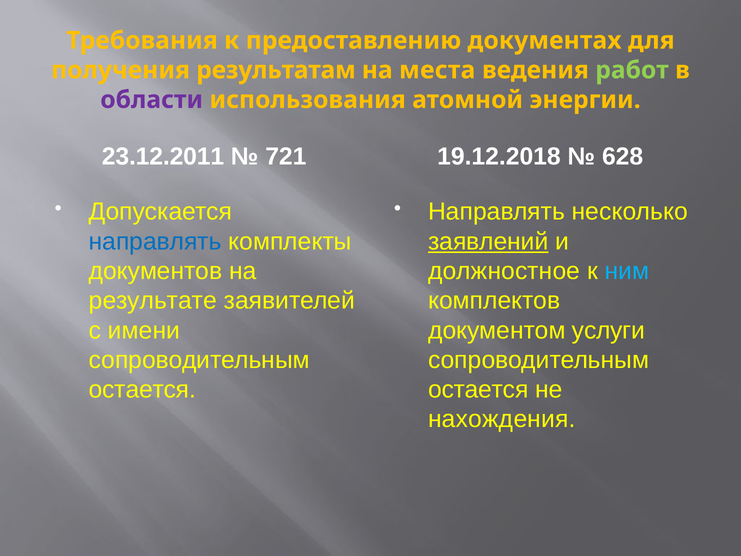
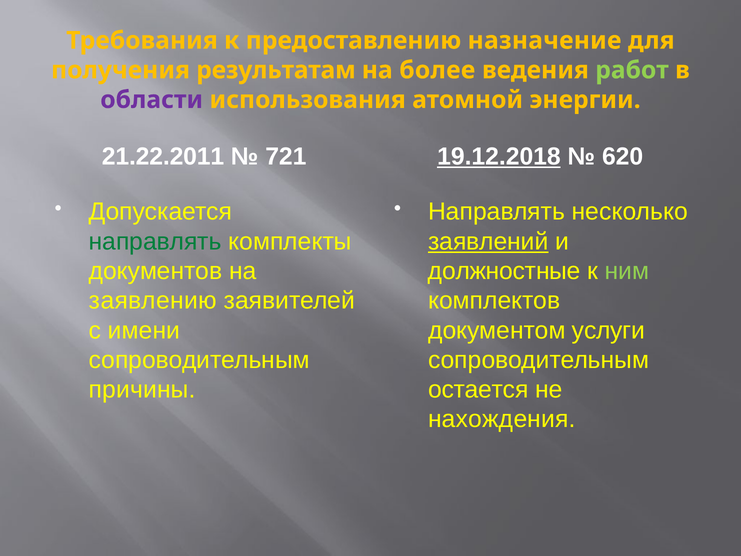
документах: документах -> назначение (545, 41)
места: места -> более (437, 70)
23.12.2011: 23.12.2011 -> 21.22.2011 (163, 157)
19.12.2018 underline: none -> present (499, 157)
628: 628 -> 620 (623, 157)
направлять colour: blue -> green (155, 241)
должностное: должностное -> должностные (504, 271)
ним colour: light blue -> light green (627, 271)
результате: результате -> заявлению (153, 301)
остается: остается -> причины (142, 389)
